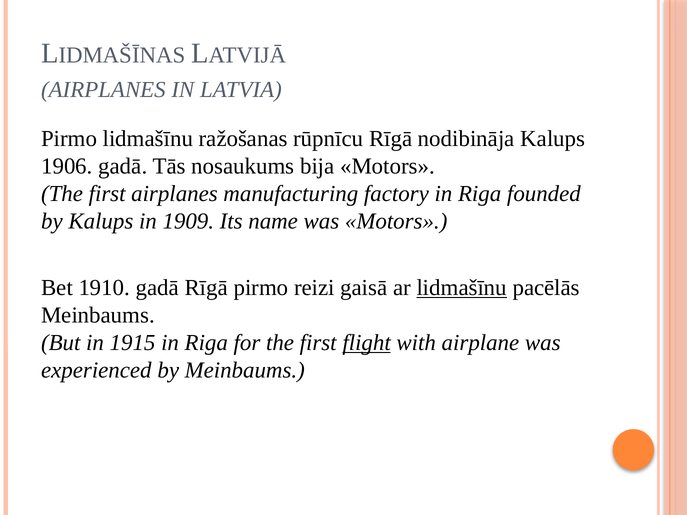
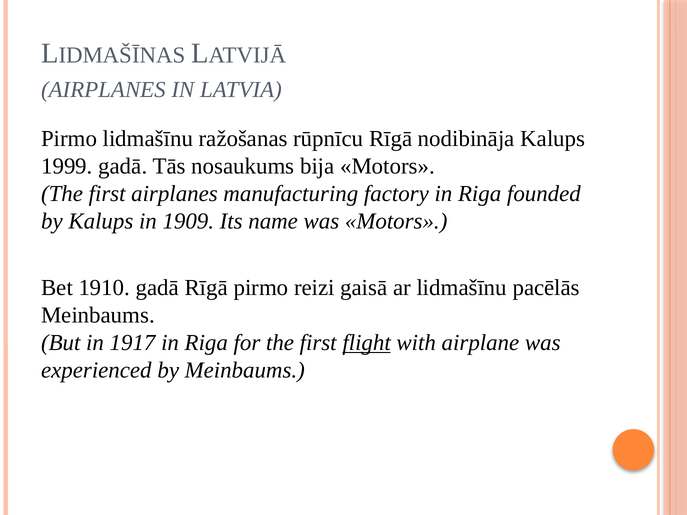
1906: 1906 -> 1999 (67, 166)
lidmašīnu underline: present -> none (462, 288)
1915: 1915 -> 1917 (133, 343)
